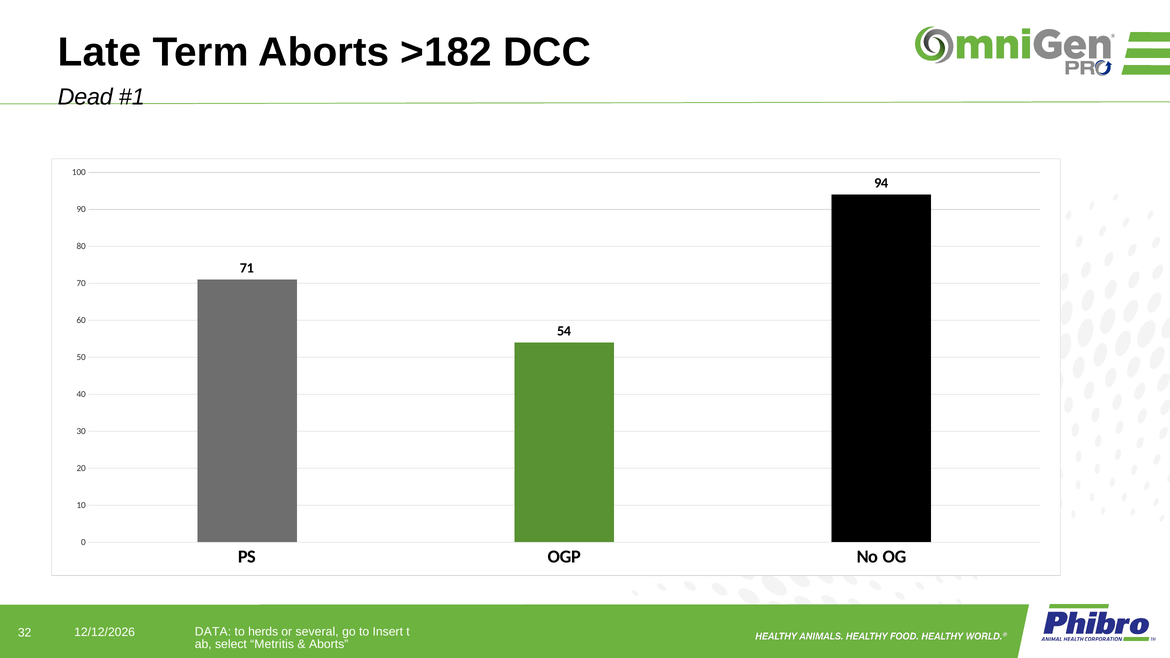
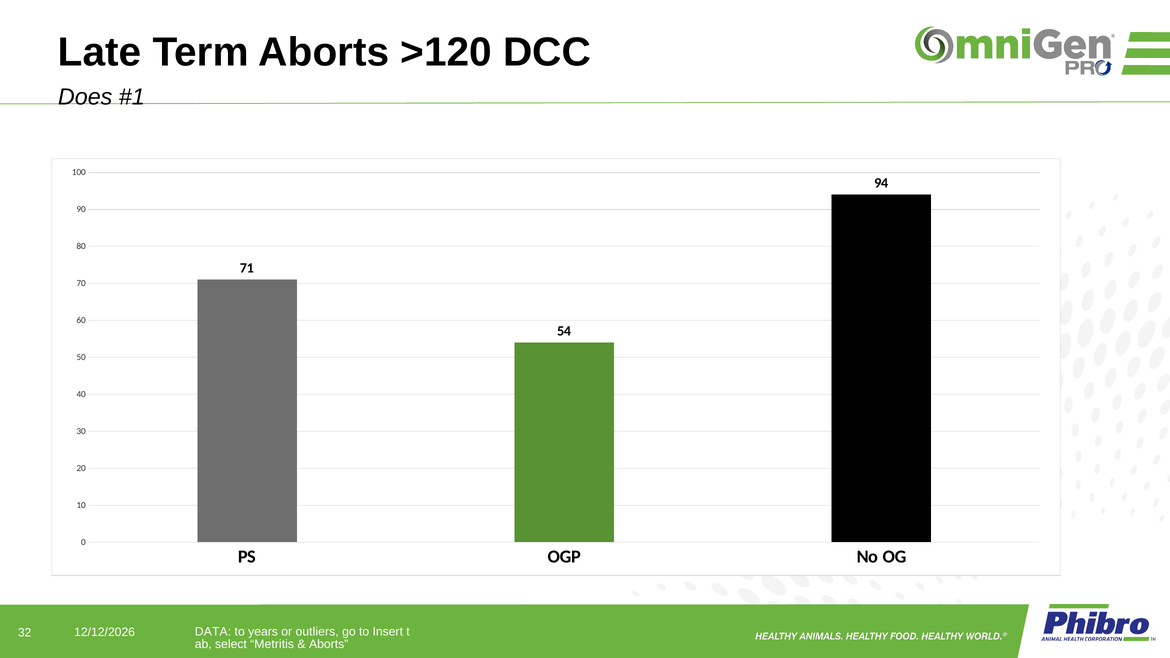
>182: >182 -> >120 (446, 52)
Dead: Dead -> Does (85, 97)
herds: herds -> years (263, 632)
several: several -> outliers (317, 632)
